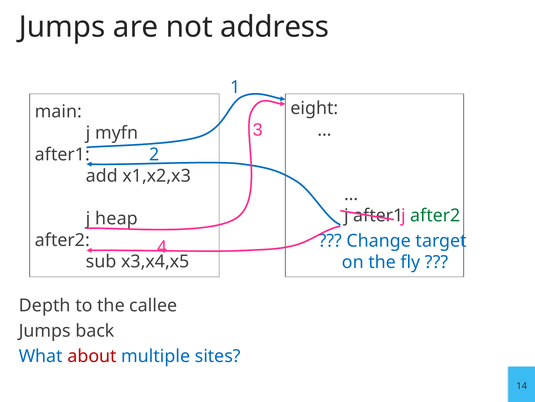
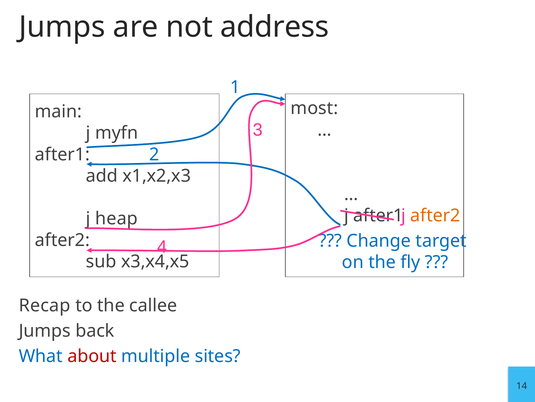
eight: eight -> most (314, 108)
after2 colour: green -> orange (435, 215)
Depth: Depth -> Recap (45, 305)
